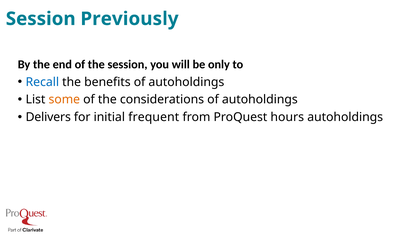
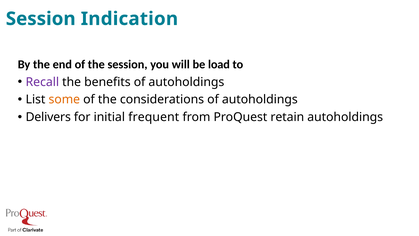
Previously: Previously -> Indication (129, 19)
only: only -> load (219, 64)
Recall colour: blue -> purple (42, 82)
hours: hours -> retain (287, 117)
